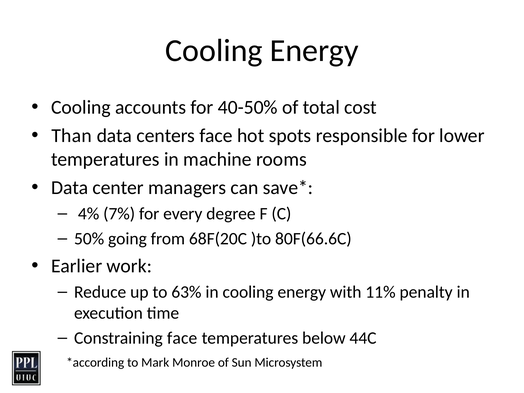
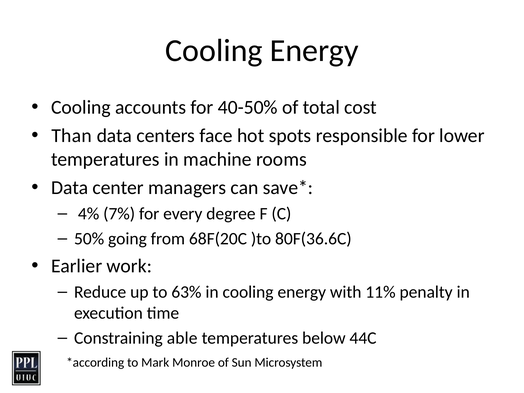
80F(66.6C: 80F(66.6C -> 80F(36.6C (313, 239)
Constraining face: face -> able (182, 338)
